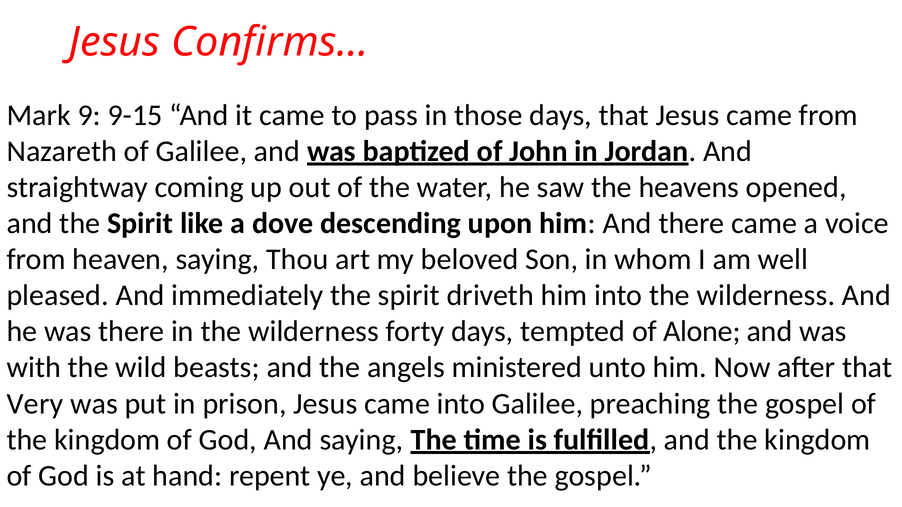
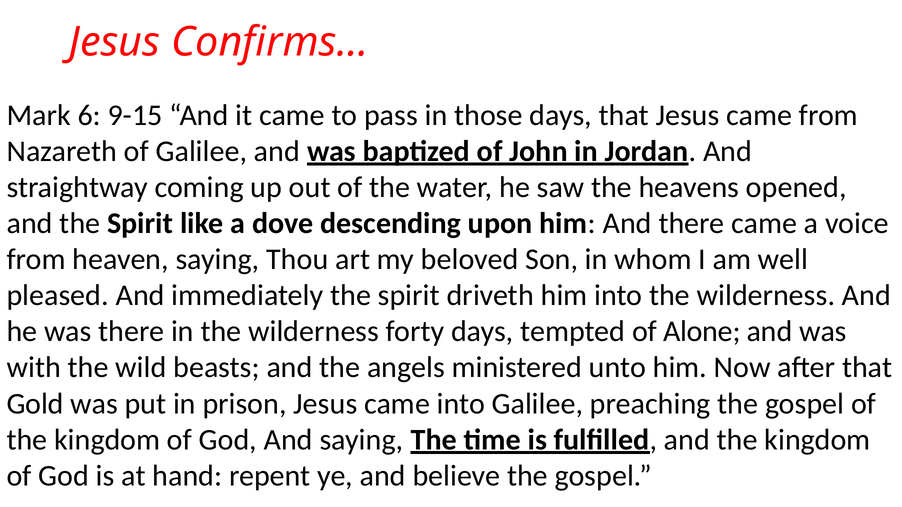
9: 9 -> 6 (89, 115)
Very: Very -> Gold (35, 404)
